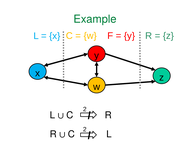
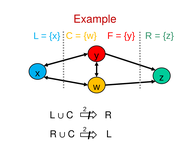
Example colour: green -> red (95, 19)
